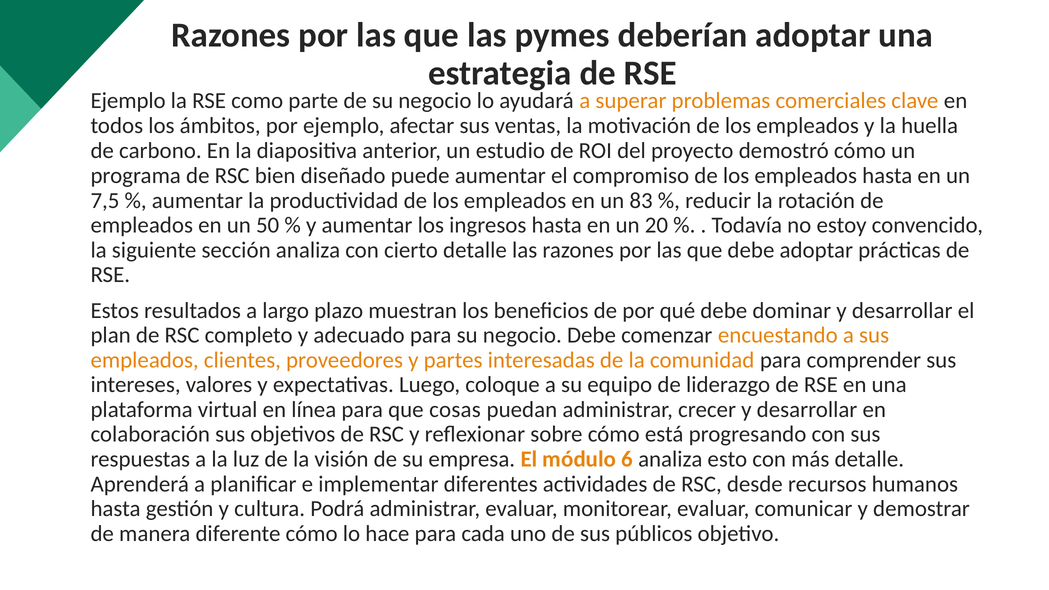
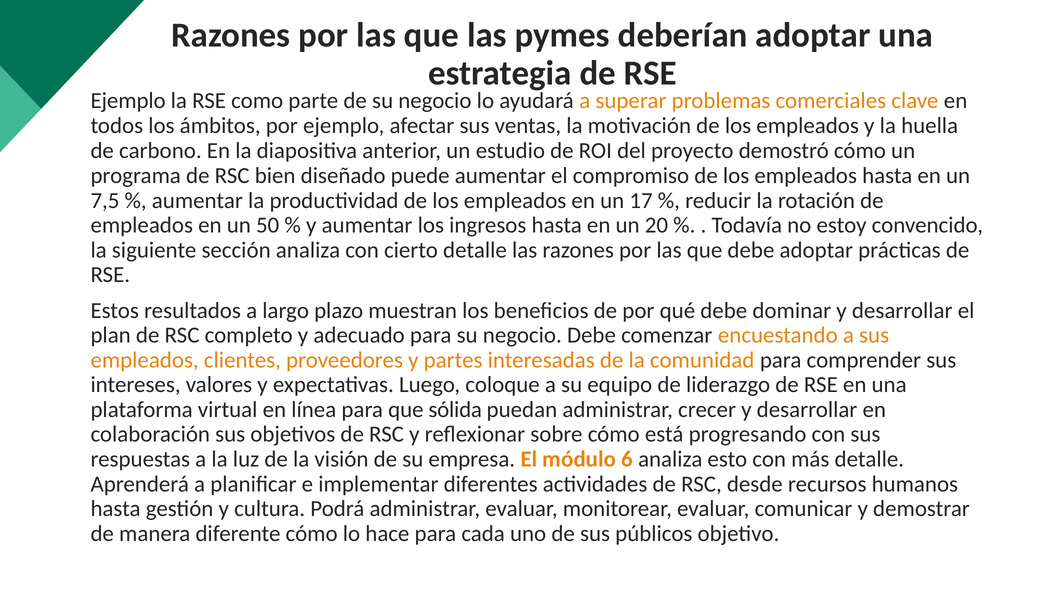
83: 83 -> 17 (641, 201)
cosas: cosas -> sólida (455, 410)
